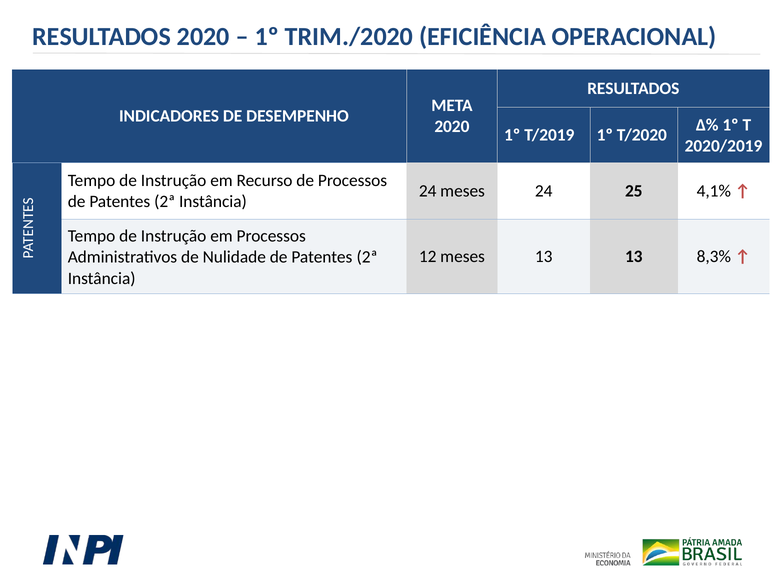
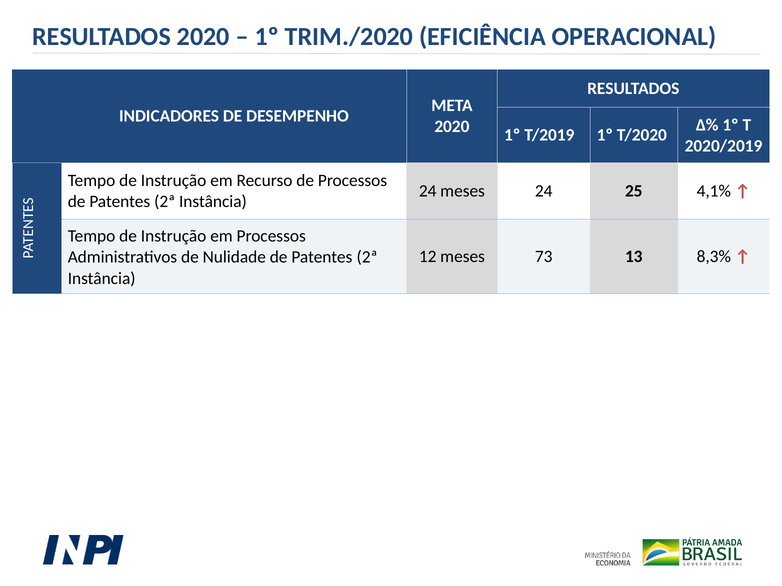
meses 13: 13 -> 73 (544, 257)
